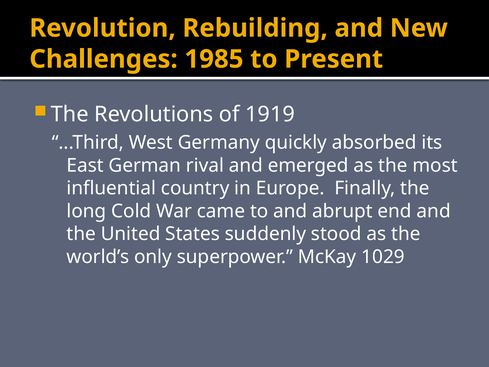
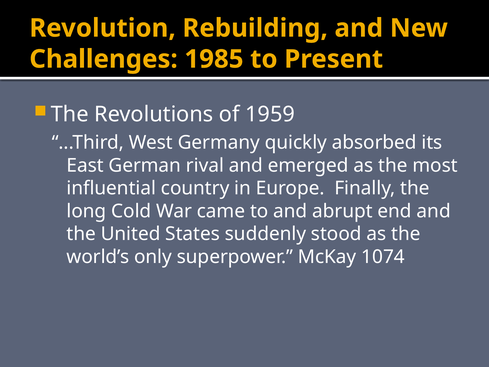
1919: 1919 -> 1959 (270, 114)
1029: 1029 -> 1074 (383, 257)
